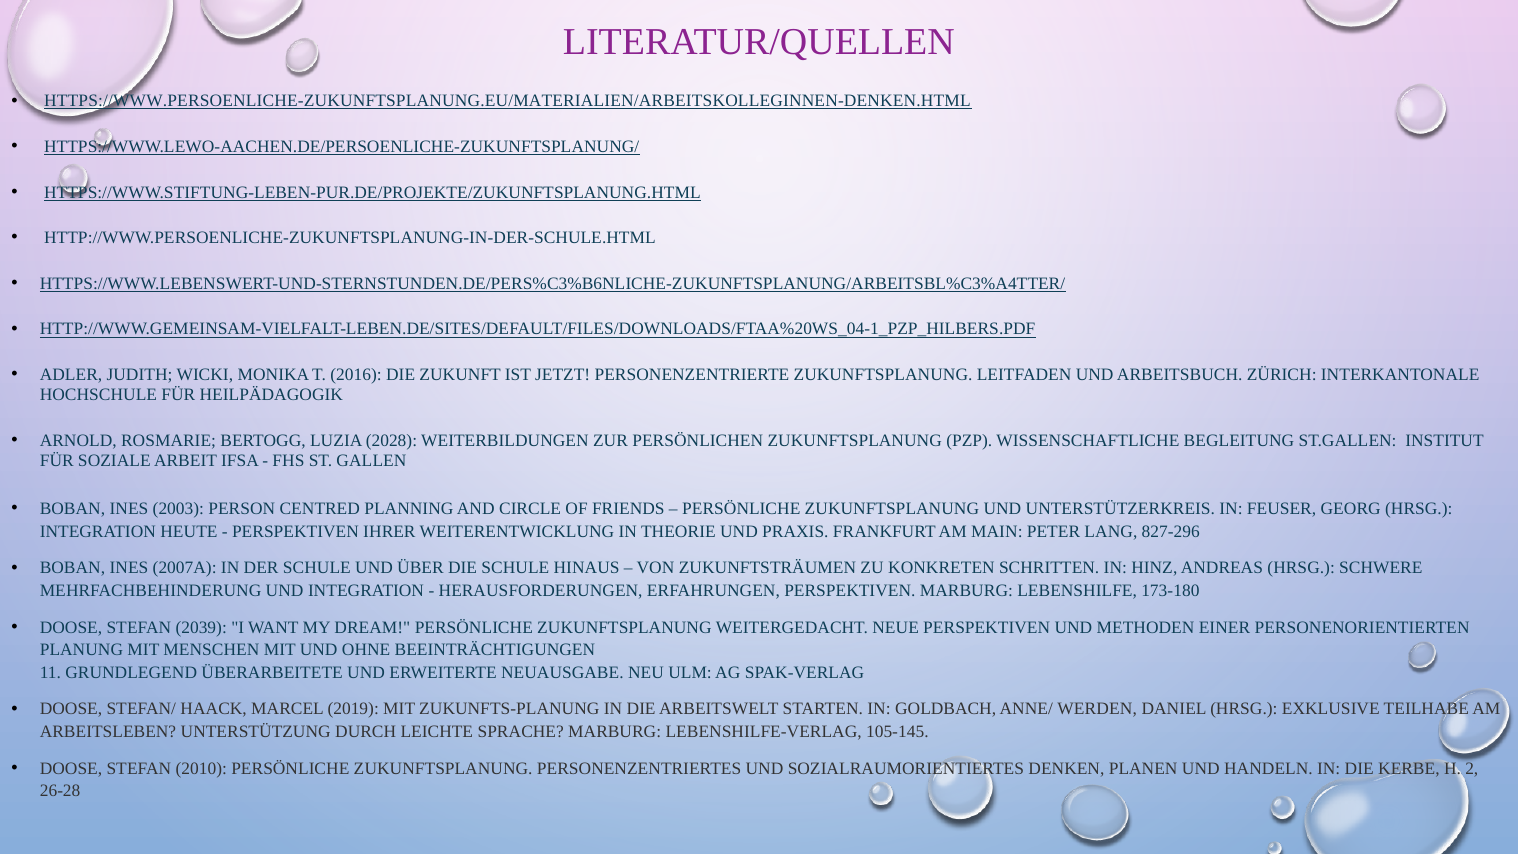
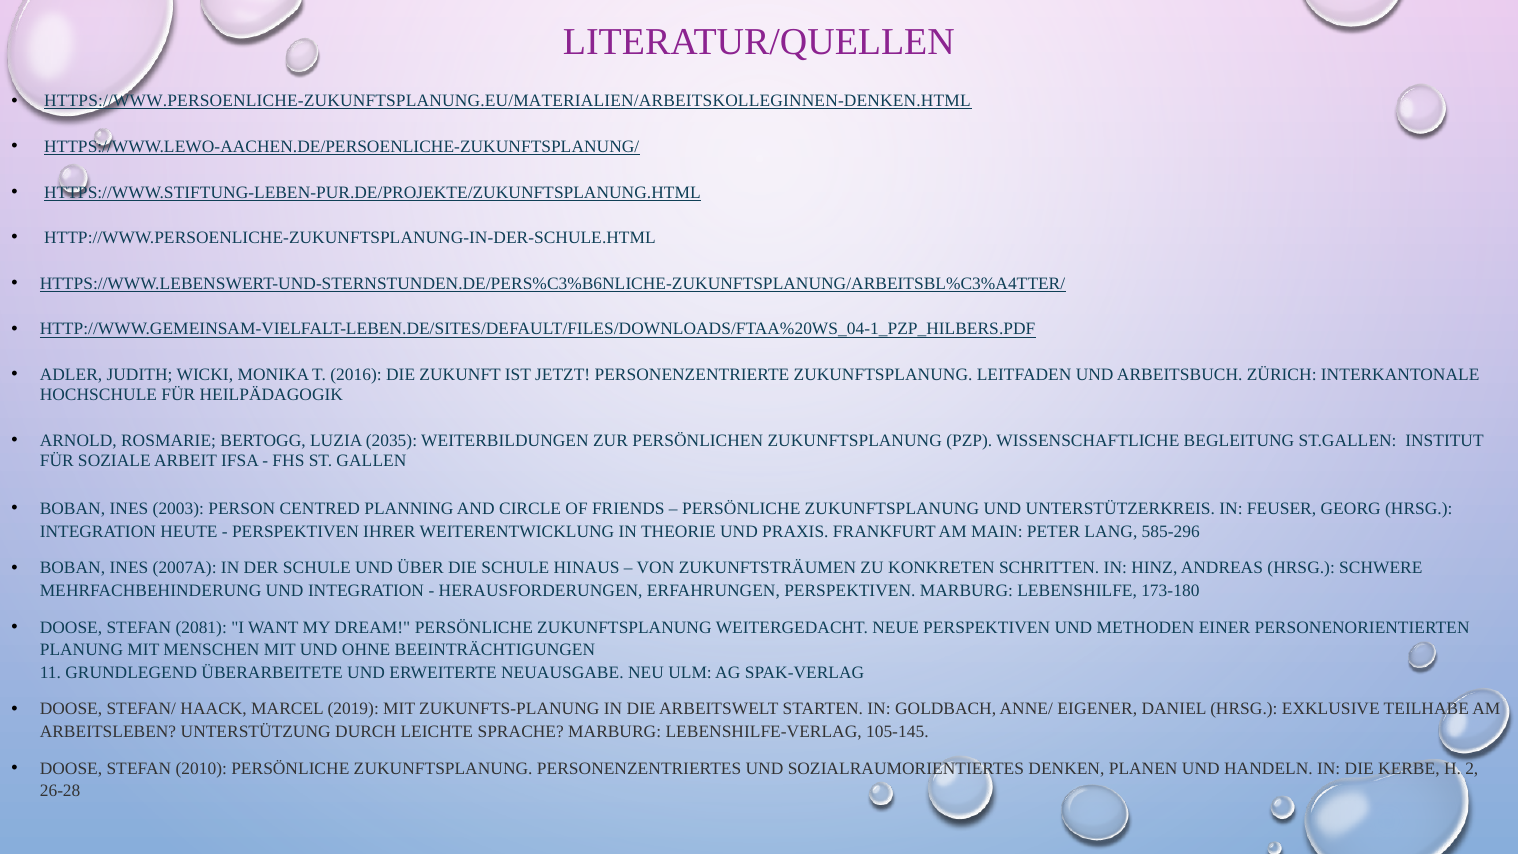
2028: 2028 -> 2035 (391, 441)
827-296: 827-296 -> 585-296 (1171, 531)
2039: 2039 -> 2081 (201, 627)
WERDEN: WERDEN -> EIGENER (1097, 709)
